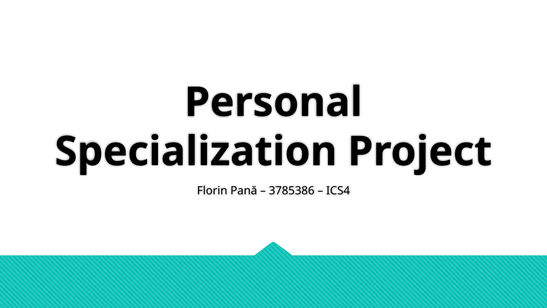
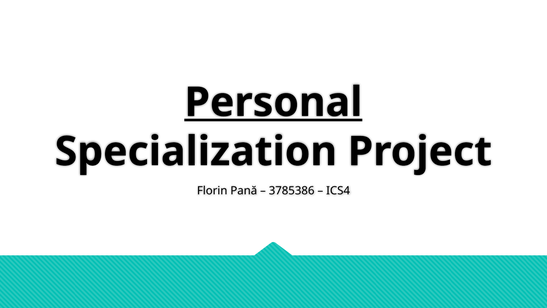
Personal underline: none -> present (273, 102)
